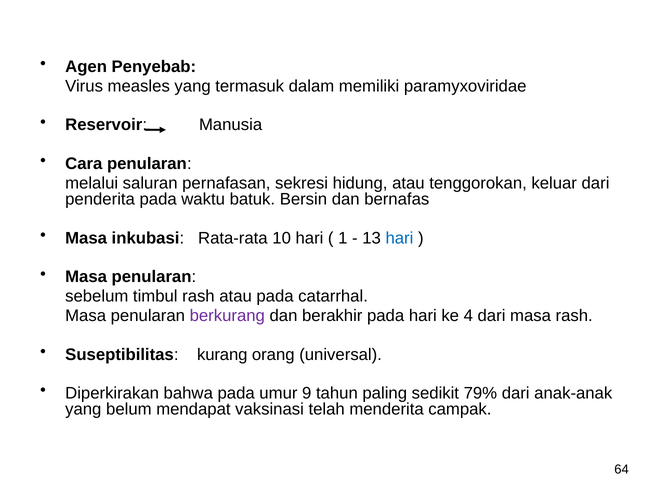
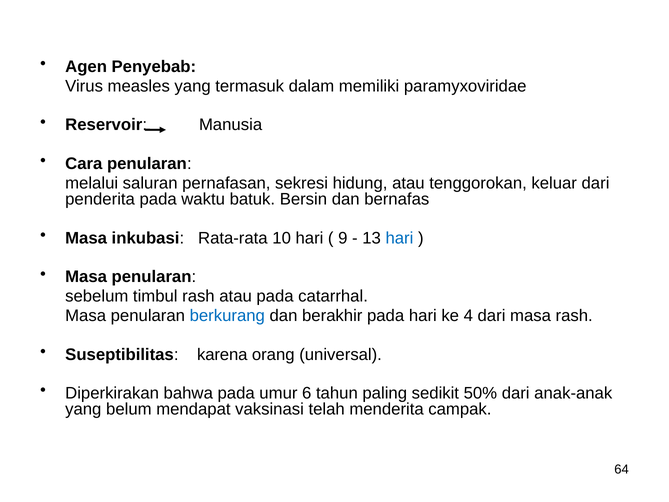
1: 1 -> 9 (343, 238)
berkurang colour: purple -> blue (227, 316)
kurang: kurang -> karena (222, 354)
9: 9 -> 6 (307, 393)
79%: 79% -> 50% (480, 393)
